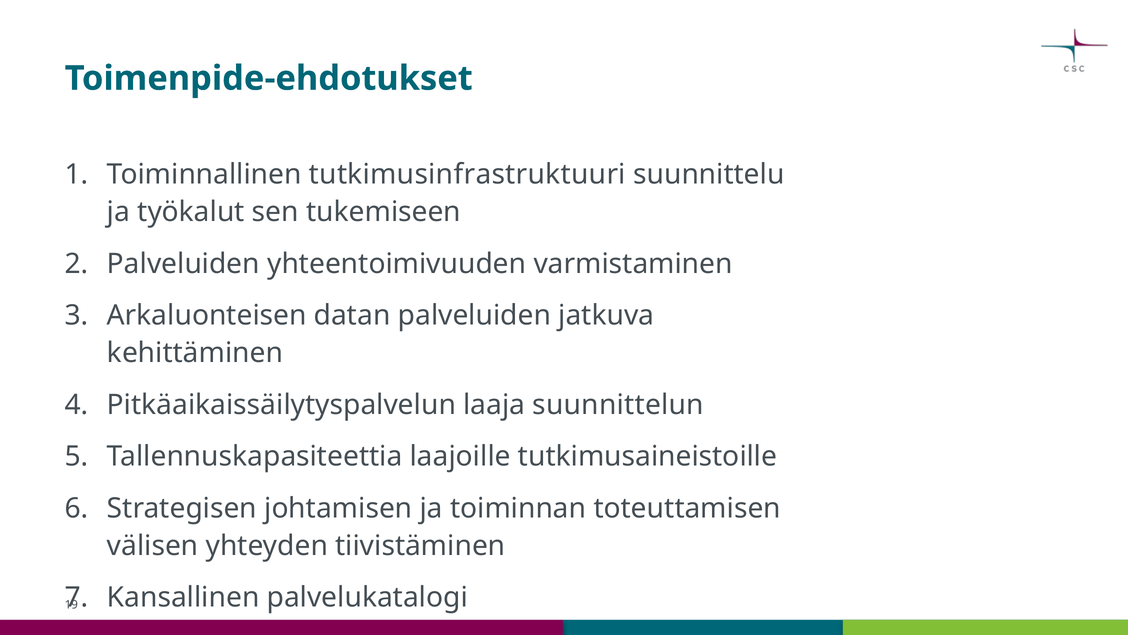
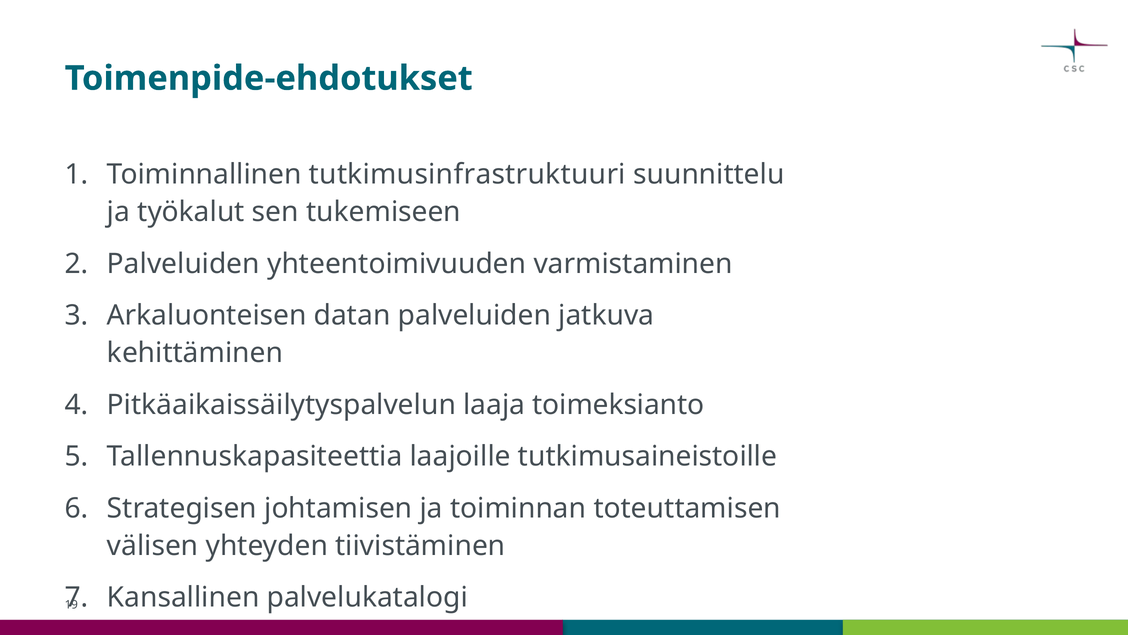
suunnittelun: suunnittelun -> toimeksianto (618, 404)
